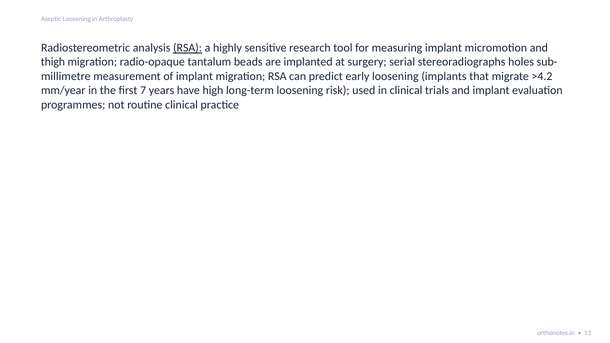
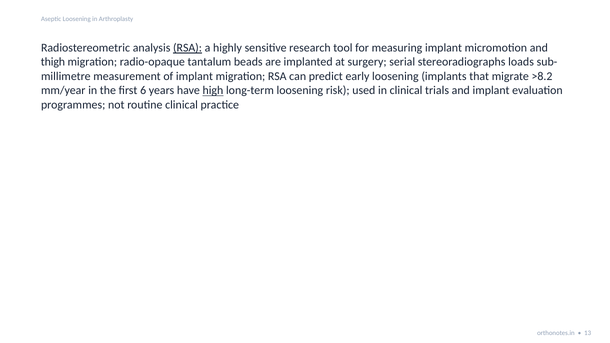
holes: holes -> loads (521, 62)
>4.2: >4.2 -> >8.2 (542, 76)
7: 7 -> 6 (143, 91)
high underline: none -> present (213, 91)
